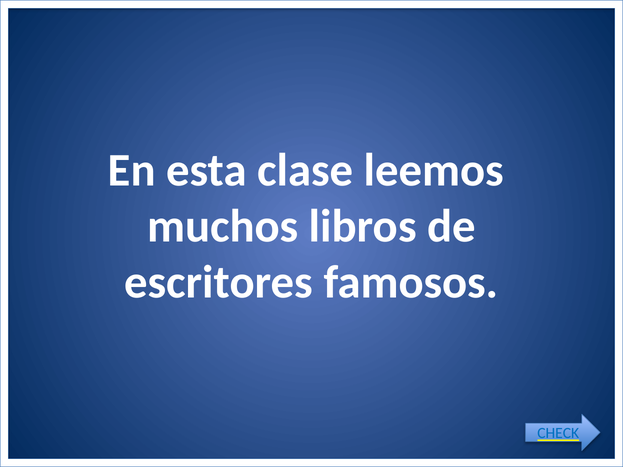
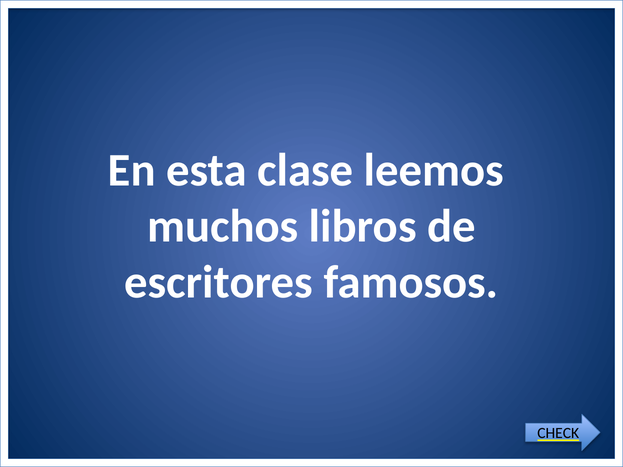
CHECK colour: blue -> black (558, 434)
